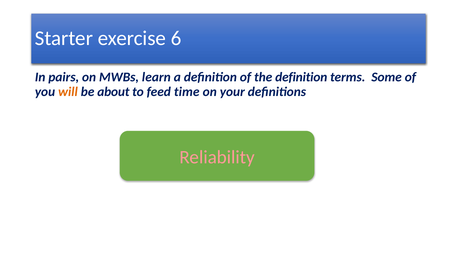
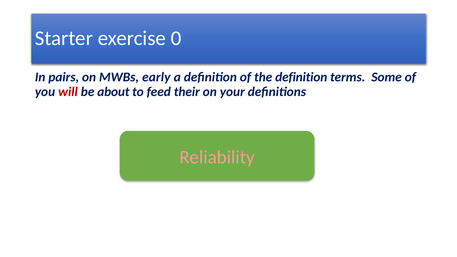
6: 6 -> 0 (176, 38)
learn: learn -> early (156, 77)
will colour: orange -> red (68, 92)
time: time -> their (187, 92)
